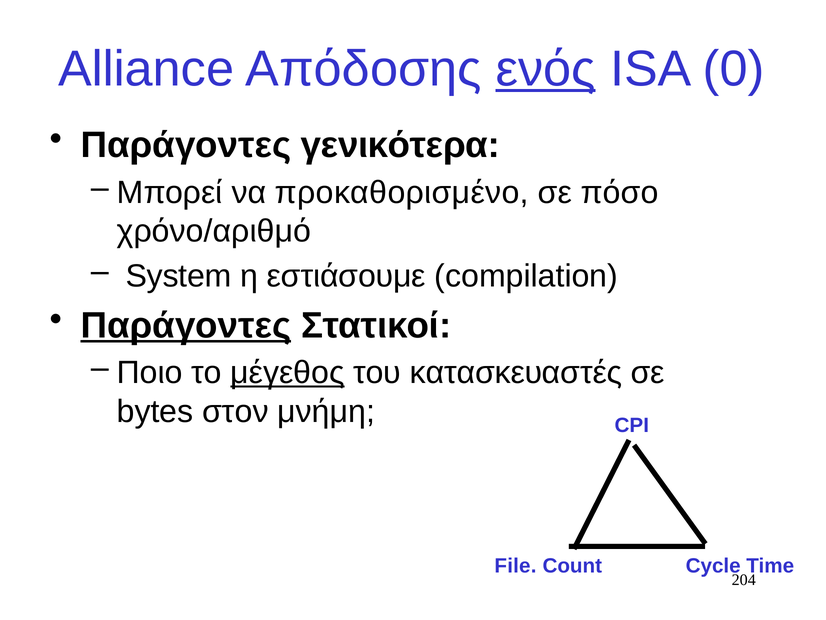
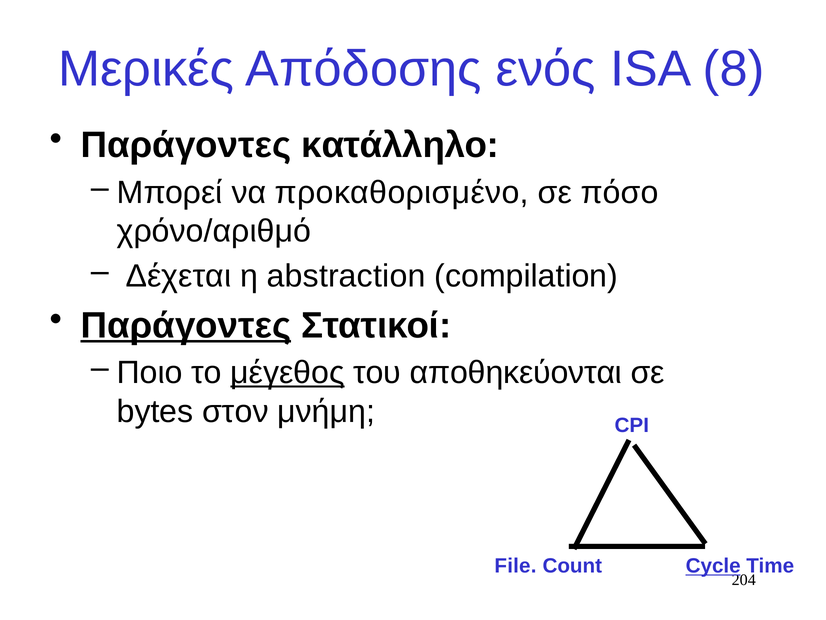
Alliance: Alliance -> Μερικές (146, 69)
ενός underline: present -> none (546, 69)
0: 0 -> 8 (734, 69)
γενικότερα: γενικότερα -> κατάλληλο (400, 145)
System: System -> Δέχεται (178, 276)
εστιάσουμε: εστιάσουμε -> abstraction (346, 276)
κατασκευαστές: κατασκευαστές -> αποθηκεύονται (516, 373)
Cycle underline: none -> present (713, 566)
